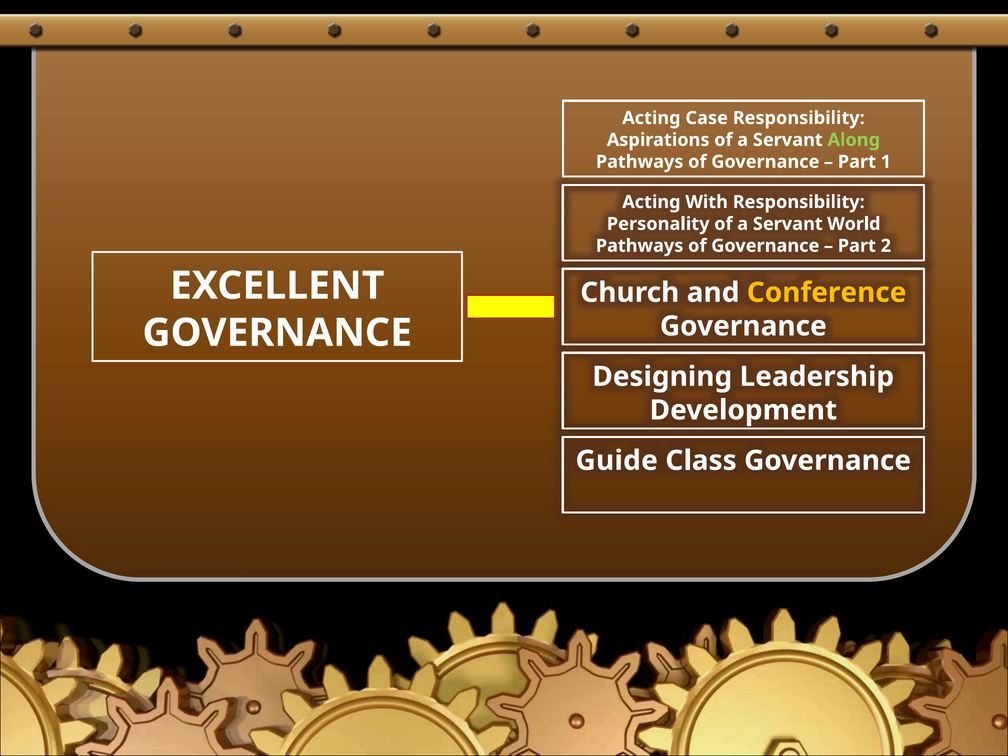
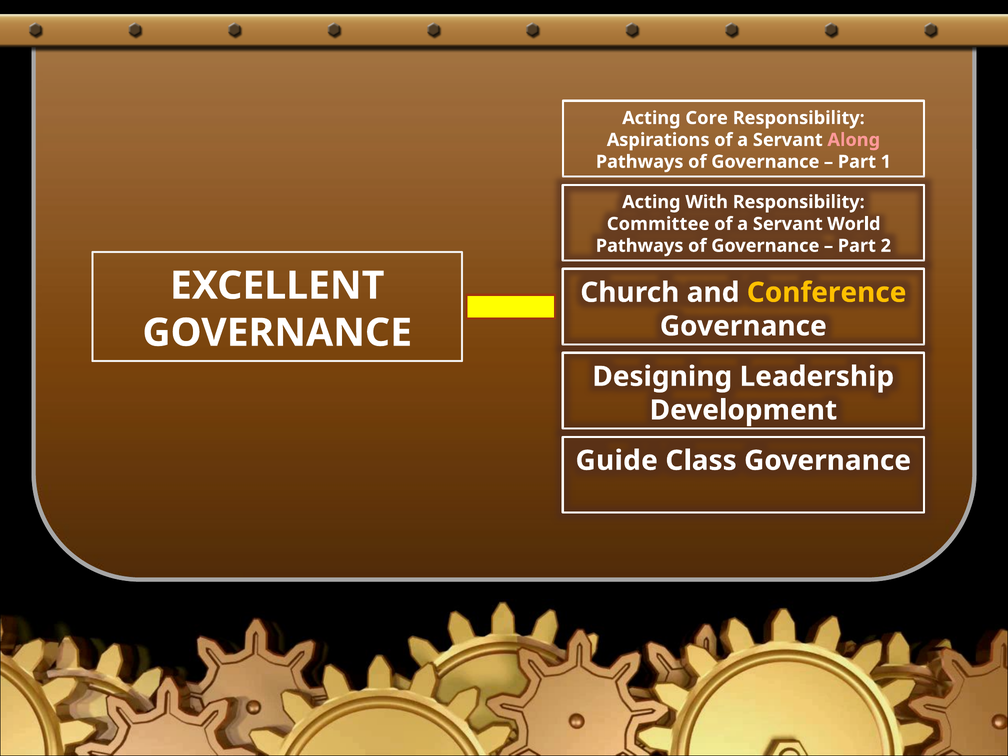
Case: Case -> Core (707, 118)
Along colour: light green -> pink (854, 140)
Personality: Personality -> Committee (658, 224)
